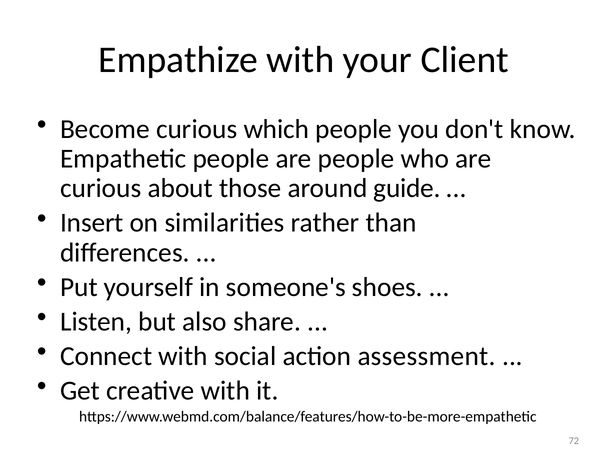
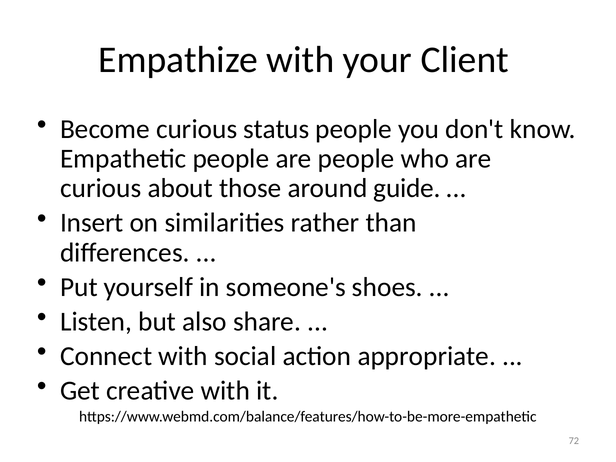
which: which -> status (276, 129)
assessment: assessment -> appropriate (427, 356)
